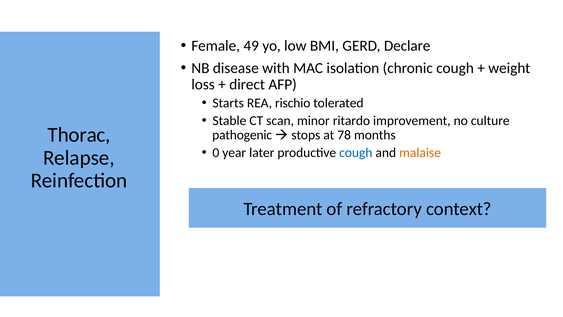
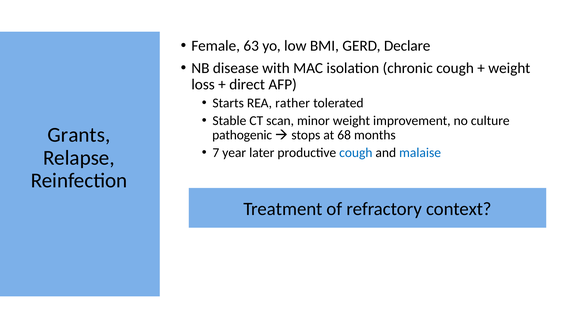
49: 49 -> 63 (251, 46)
rischio: rischio -> rather (293, 103)
minor ritardo: ritardo -> weight (351, 120)
Thorac: Thorac -> Grants (79, 135)
78: 78 -> 68 (344, 135)
0: 0 -> 7 (216, 153)
malaise colour: orange -> blue (420, 153)
